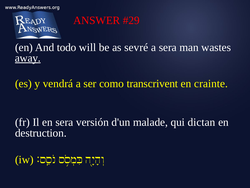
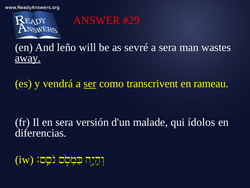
todo: todo -> leño (67, 47)
ser underline: none -> present (90, 83)
crainte: crainte -> rameau (211, 83)
dictan: dictan -> ídolos (201, 122)
destruction: destruction -> diferencias (41, 133)
